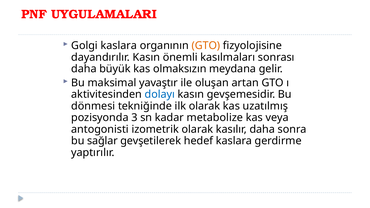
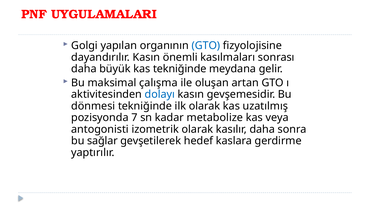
Golgi kaslara: kaslara -> yapılan (119, 46)
GTO colour: orange -> blue (206, 46)
kas olmaksızın: olmaksızın -> tekniğinde (180, 69)
yavaştır: yavaştır -> çalışma (158, 83)
3: 3 -> 7 (134, 118)
